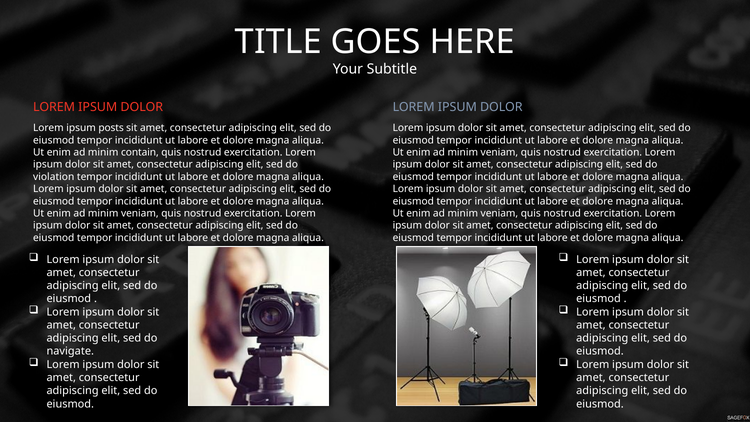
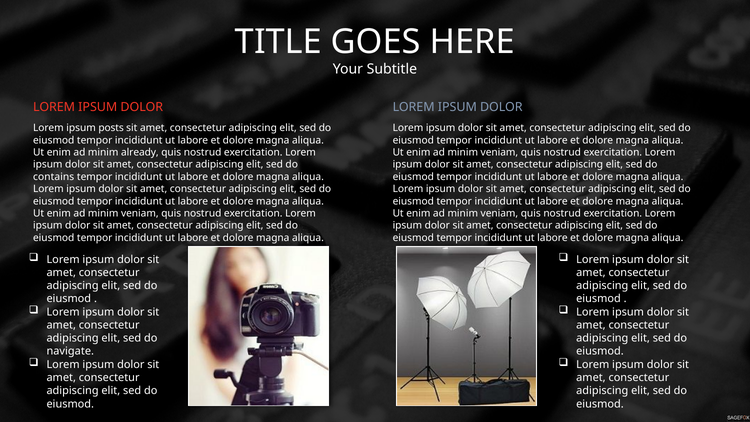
contain: contain -> already (140, 152)
violation: violation -> contains (54, 177)
